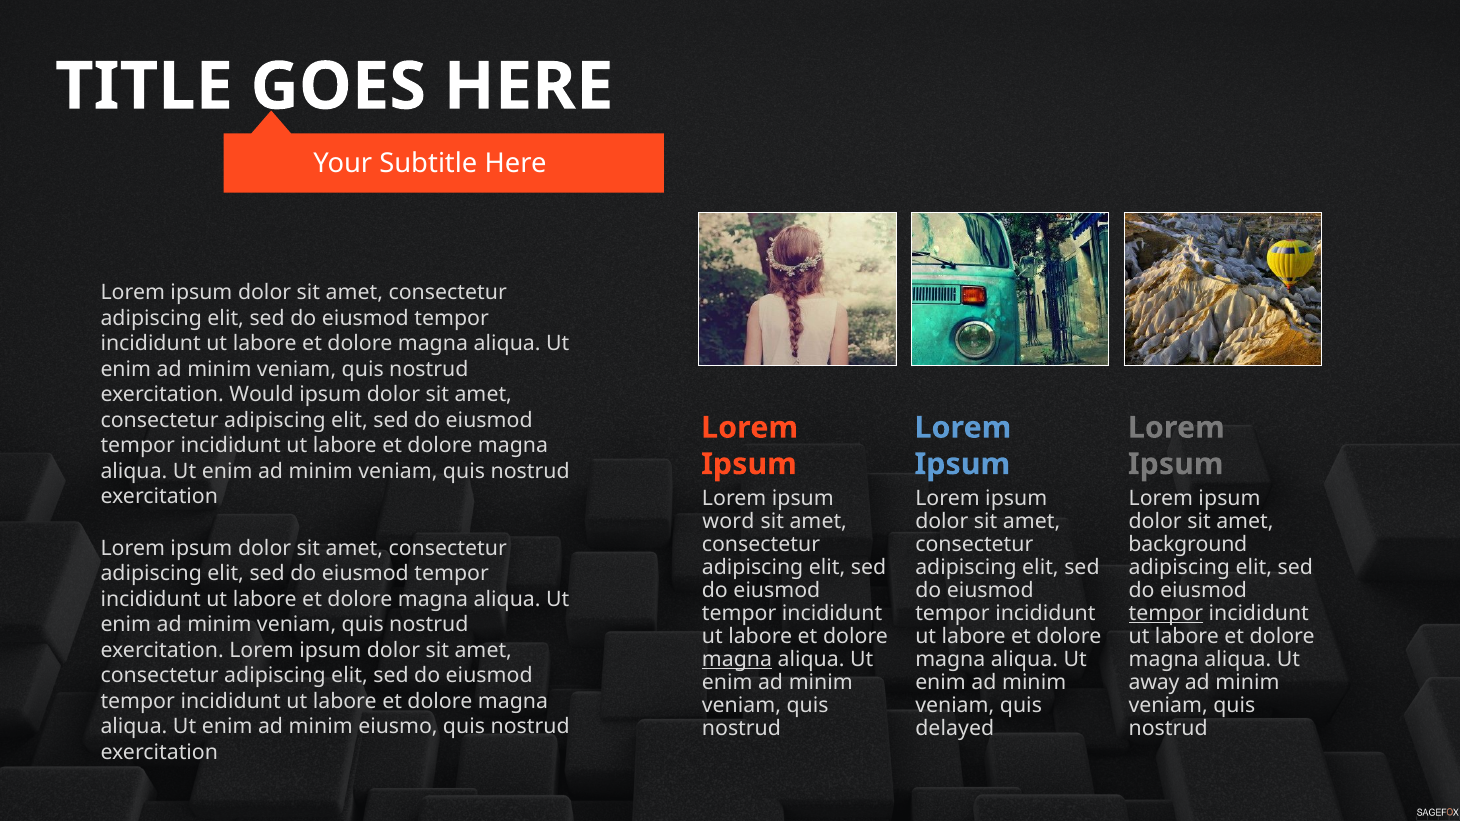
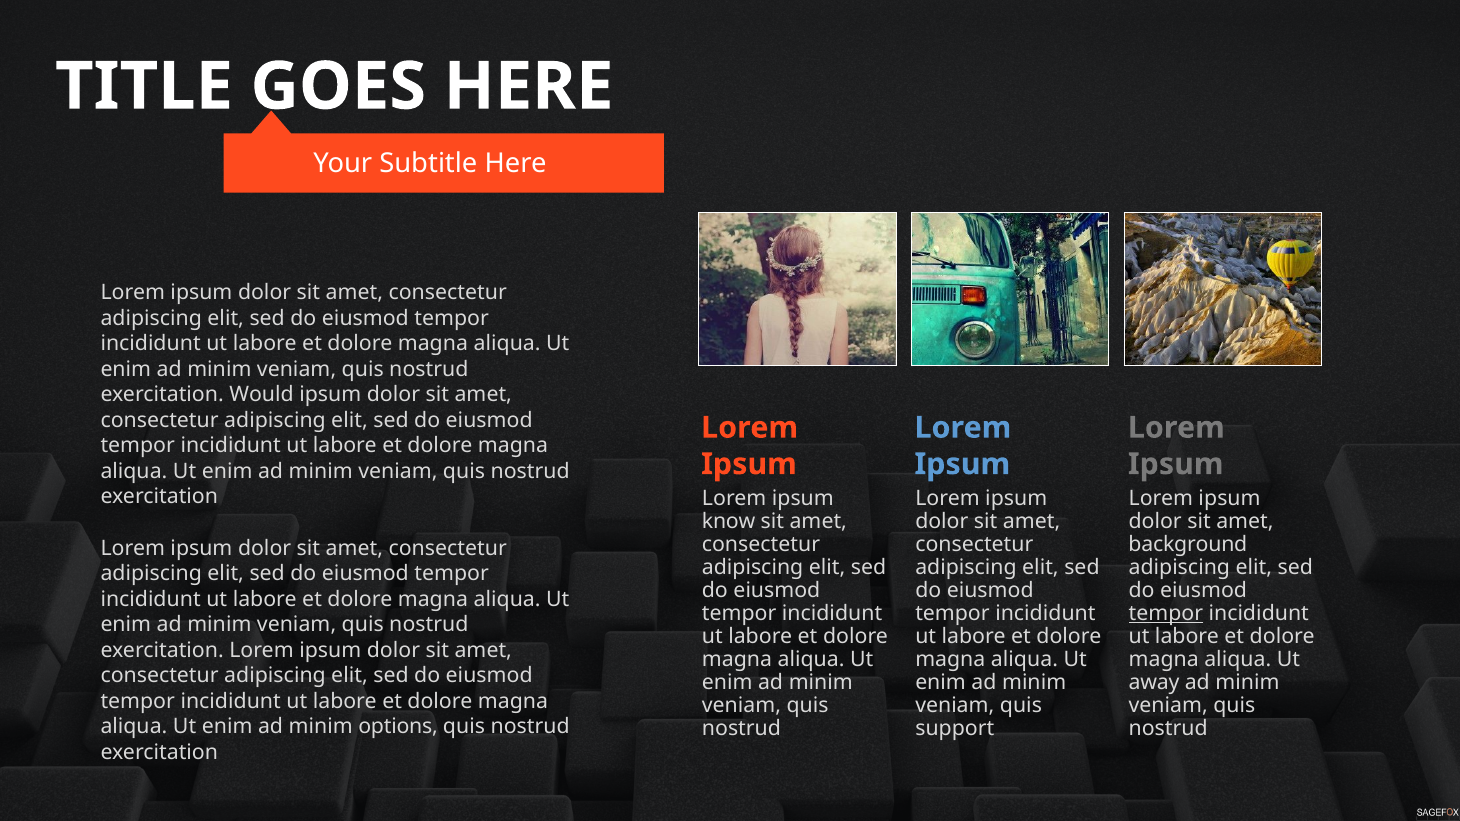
word: word -> know (729, 521)
magna underline: present -> none (737, 659)
eiusmo: eiusmo -> options (398, 727)
delayed: delayed -> support (955, 728)
